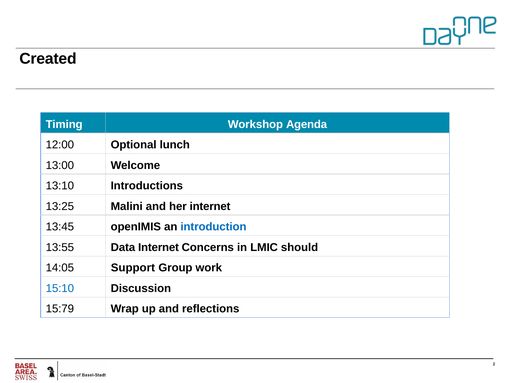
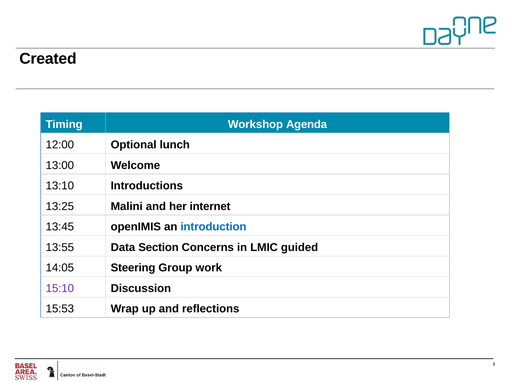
Data Internet: Internet -> Section (159, 248)
should: should -> guided (300, 248)
Support: Support -> Steering (133, 268)
15:10 colour: blue -> purple (60, 289)
15:79: 15:79 -> 15:53 (60, 309)
